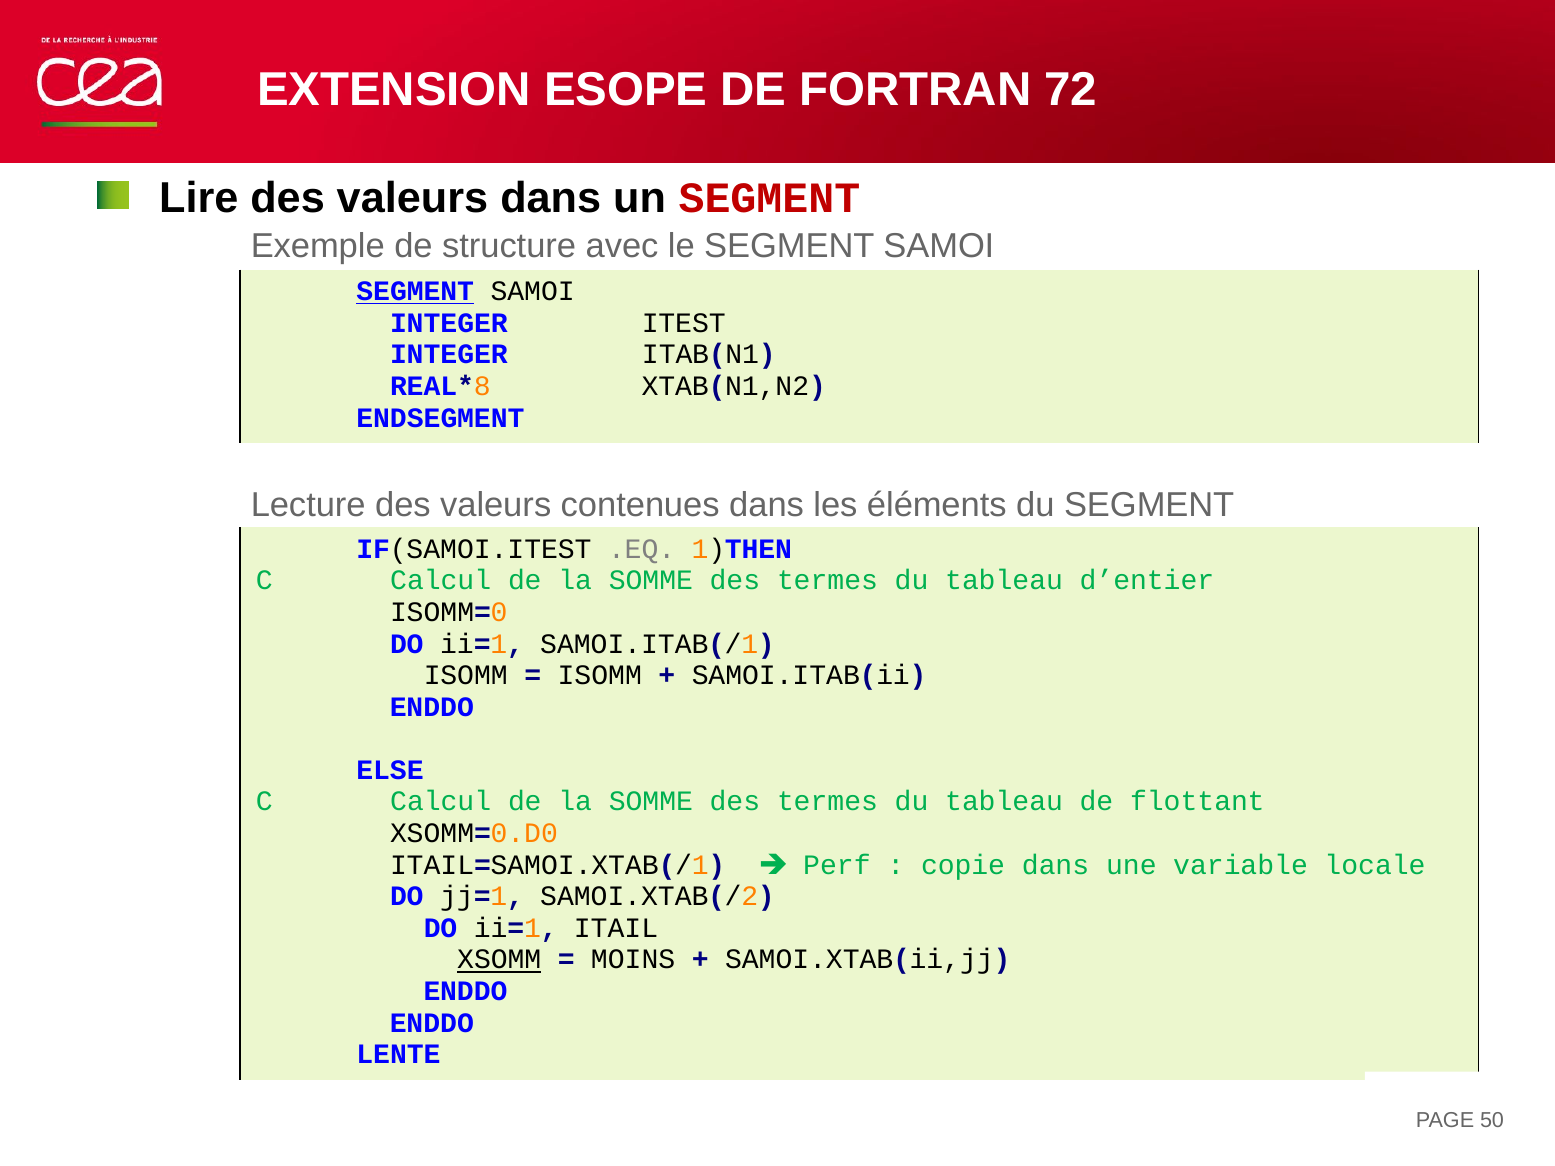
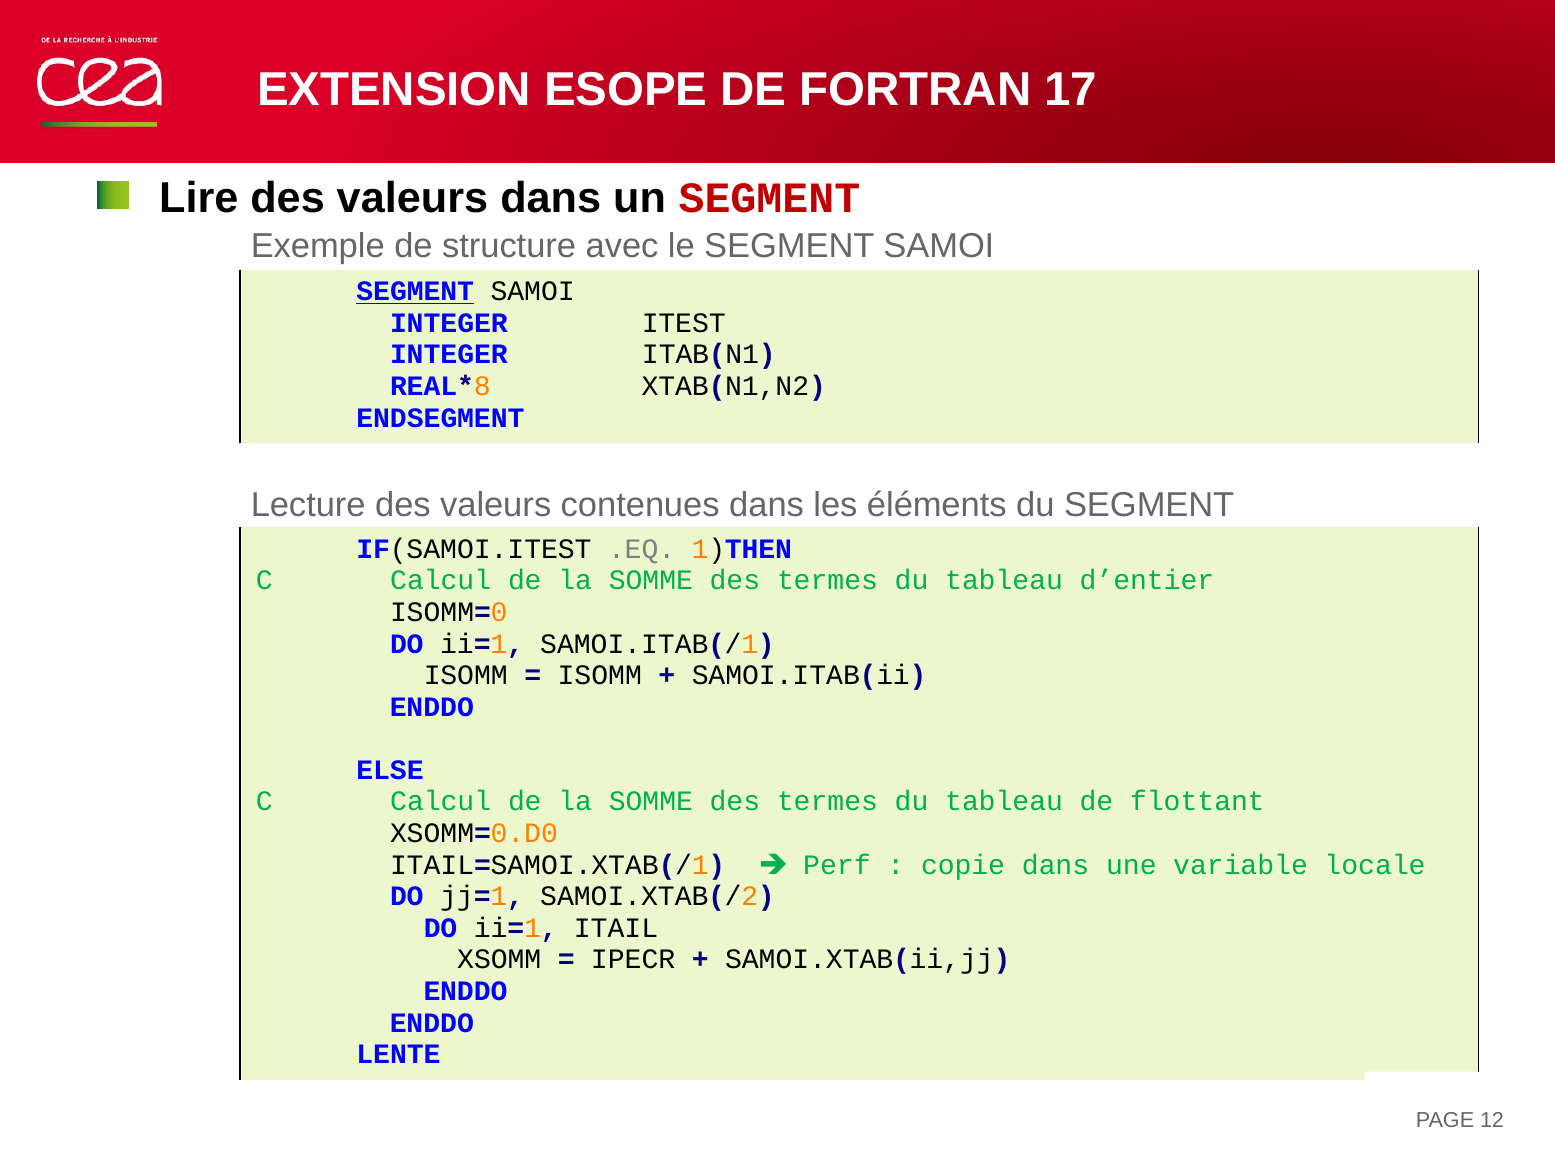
72: 72 -> 17 (1071, 90)
XSOMM underline: present -> none (499, 960)
MOINS: MOINS -> IPECR (633, 960)
50: 50 -> 12 (1492, 1121)
